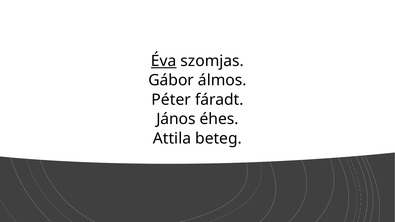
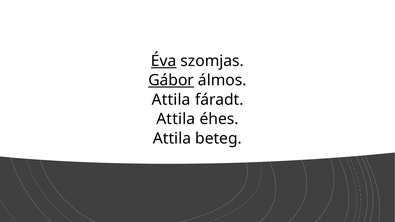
Gábor underline: none -> present (171, 80)
Péter: Péter -> Attila (171, 100)
János: János -> Attila (176, 119)
